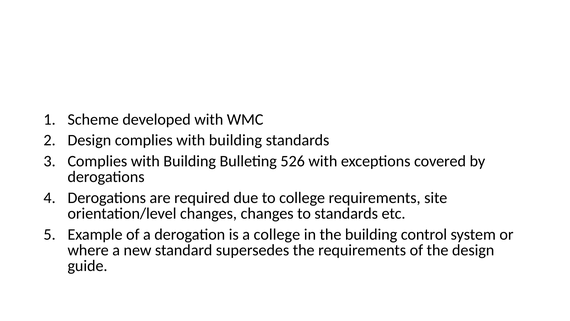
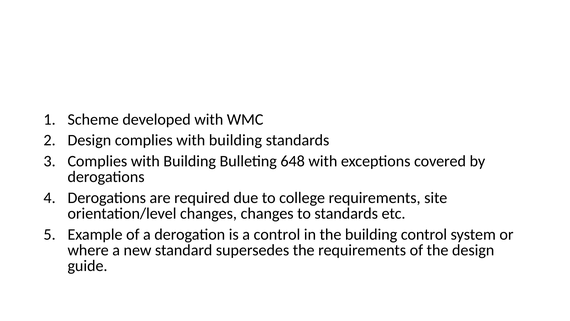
526: 526 -> 648 (293, 161)
a college: college -> control (277, 234)
